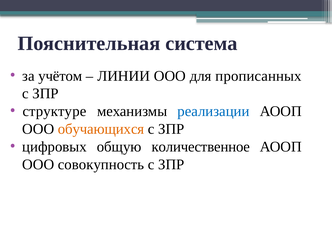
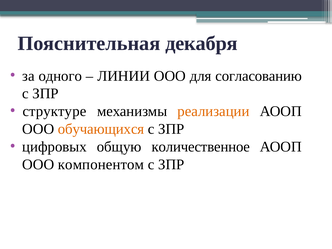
система: система -> декабря (201, 43)
учётом: учётом -> одного (60, 76)
прописанных: прописанных -> согласованию (259, 76)
реализации colour: blue -> orange (214, 111)
совокупность: совокупность -> компонентом (101, 164)
